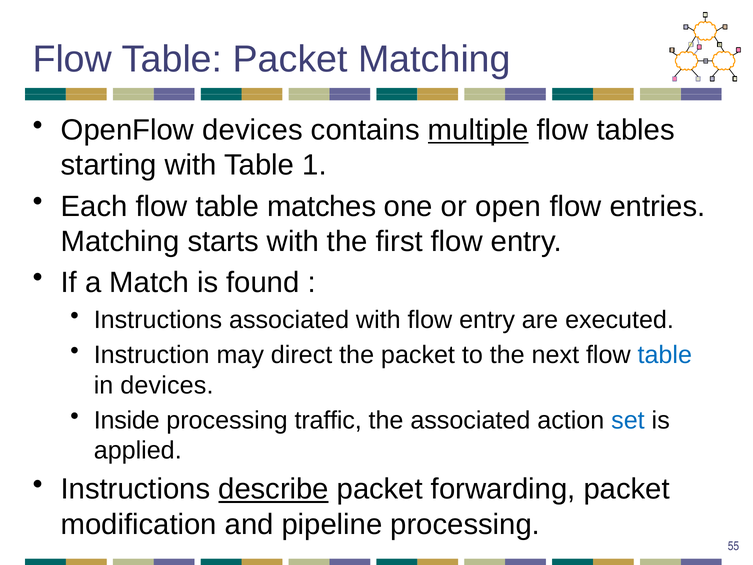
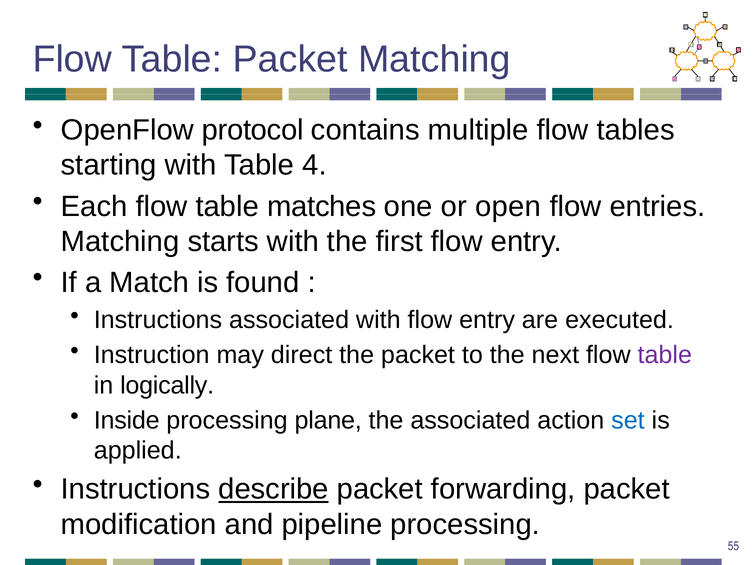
OpenFlow devices: devices -> protocol (253, 130)
multiple underline: present -> none (478, 130)
1: 1 -> 4 (314, 165)
table colour: blue -> purple (665, 355)
in devices: devices -> logically (167, 385)
traffic: traffic -> plane (328, 420)
